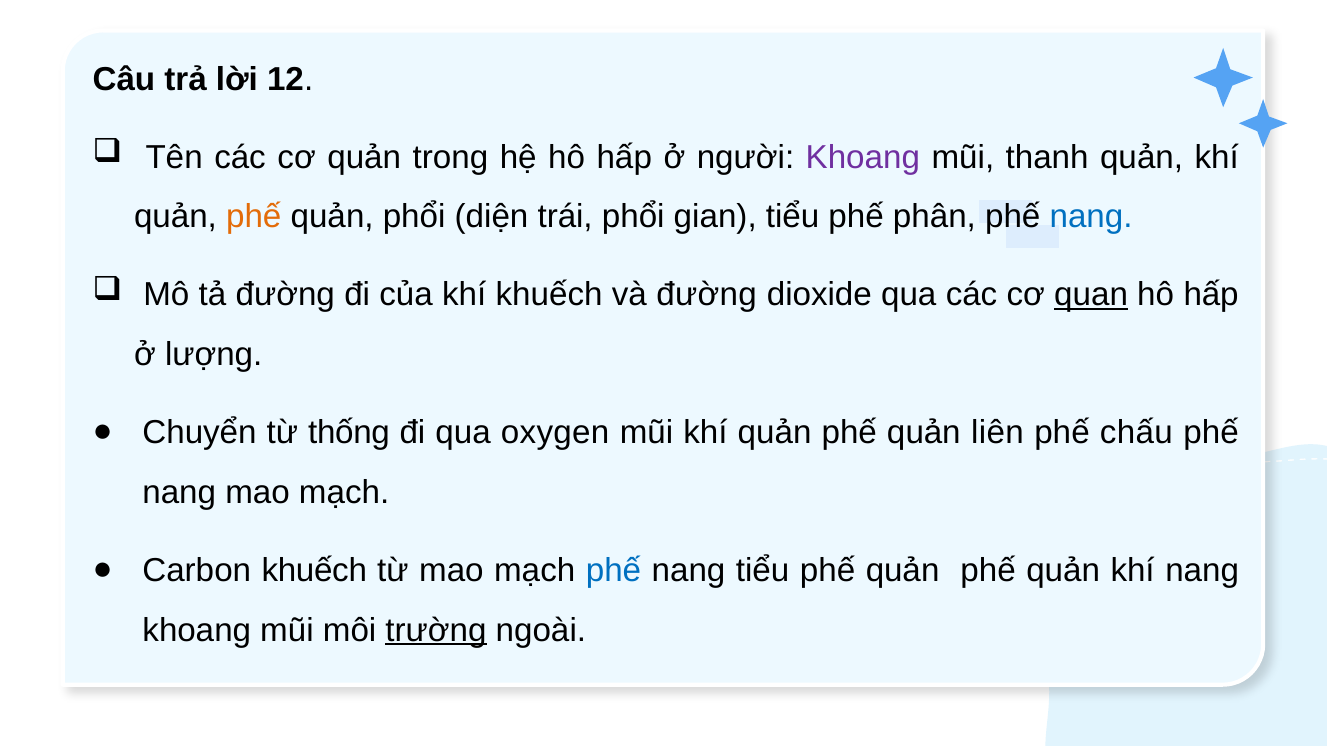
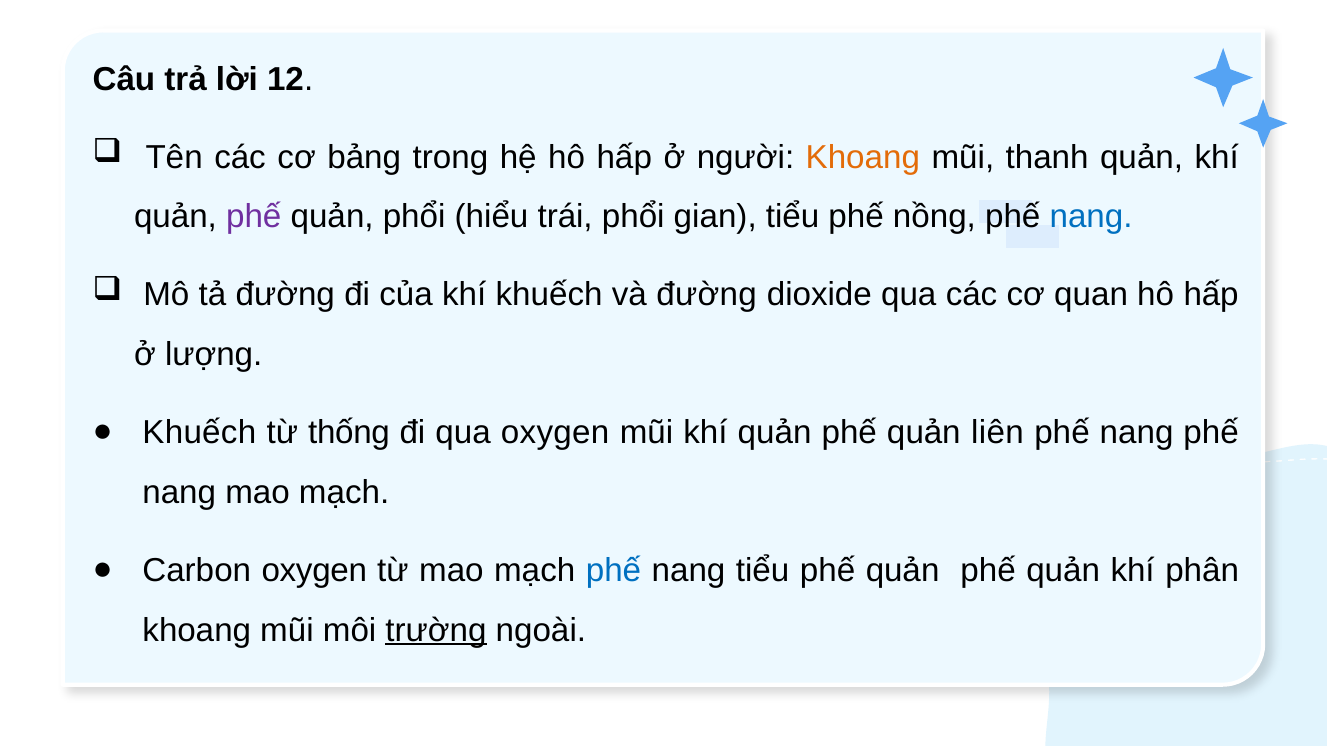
cơ quản: quản -> bảng (364, 157)
Khoang colour: purple -> orange (863, 157)
phế colour: orange -> purple (254, 217)
diện: diện -> hiểu (492, 217)
phân: phân -> nồng (934, 217)
quan underline: present -> none (1091, 295)
Chuyển: Chuyển -> Khuếch (199, 433)
chấu: chấu -> nang (1137, 433)
Carbon khuếch: khuếch -> oxygen (314, 571)
khí nang: nang -> phân (1202, 571)
